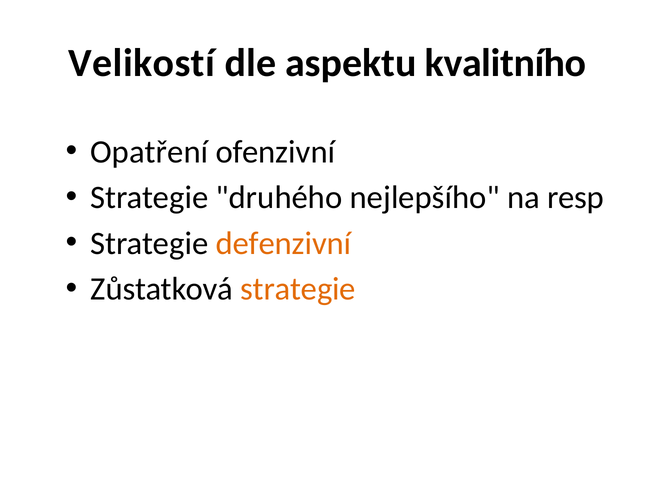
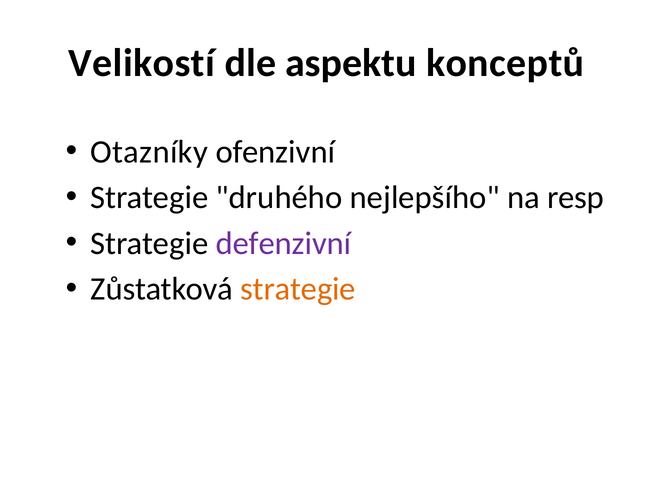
kvalitního: kvalitního -> konceptů (505, 63)
Opatření: Opatření -> Otazníky (149, 152)
defenzivní colour: orange -> purple (283, 244)
